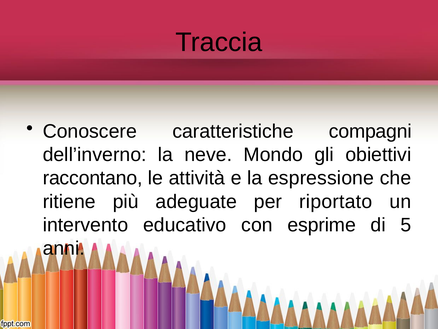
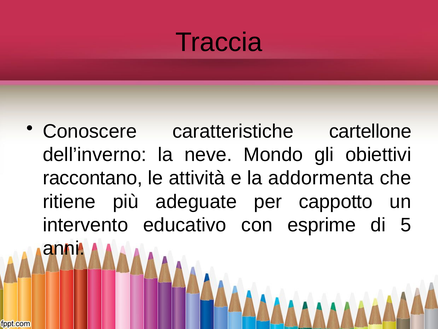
compagni: compagni -> cartellone (370, 131)
espressione: espressione -> addormenta (321, 178)
riportato: riportato -> cappotto (336, 201)
